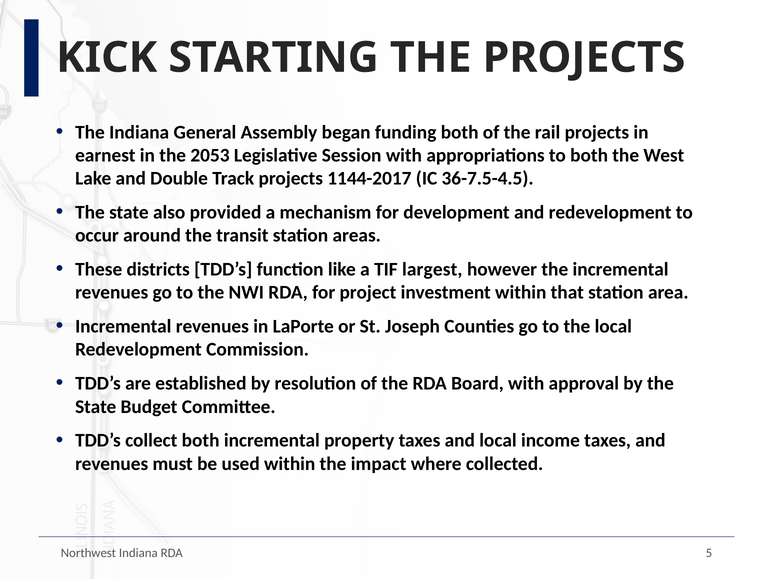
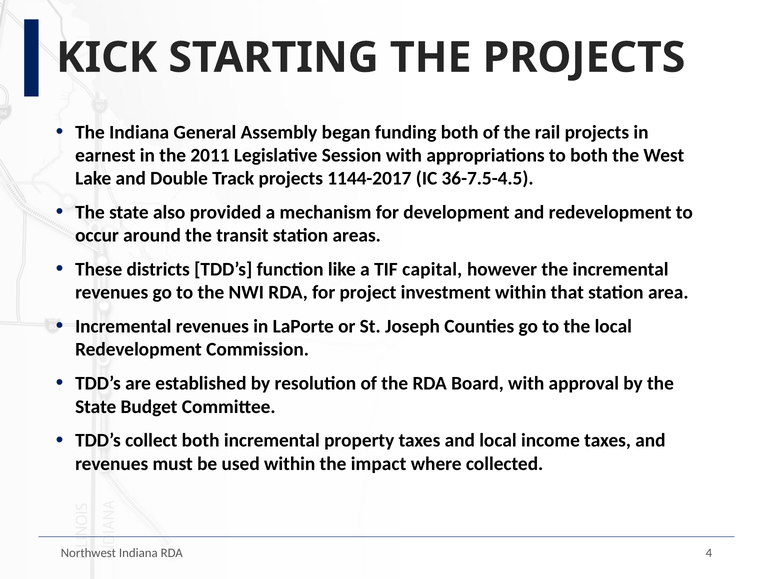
2053: 2053 -> 2011 (210, 155)
largest: largest -> capital (432, 270)
5: 5 -> 4 (709, 554)
